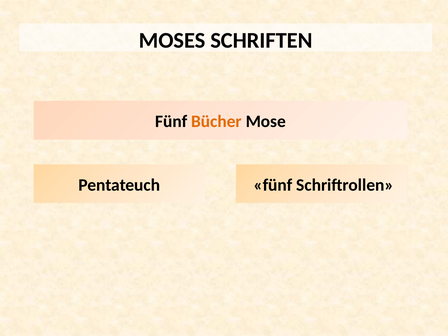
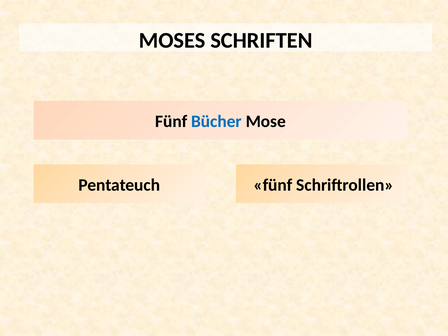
Bücher colour: orange -> blue (216, 121)
